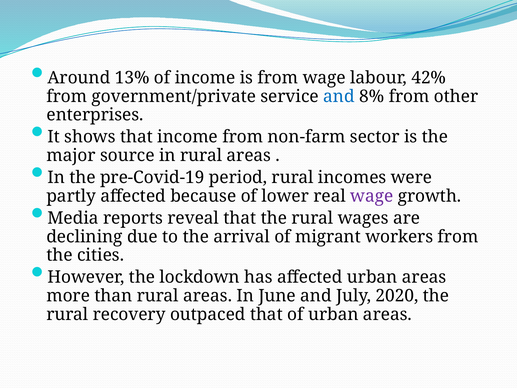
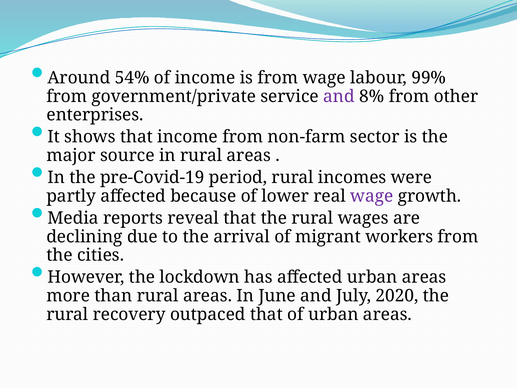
13%: 13% -> 54% (132, 78)
42%: 42% -> 99% (429, 78)
and colour: blue -> purple (339, 96)
